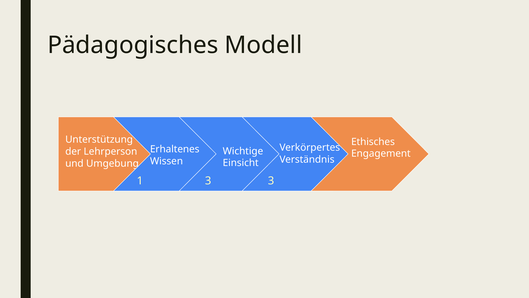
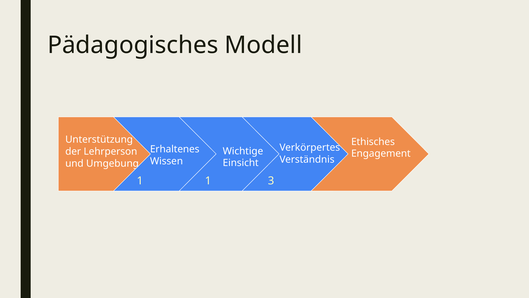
1 3: 3 -> 1 (208, 181)
